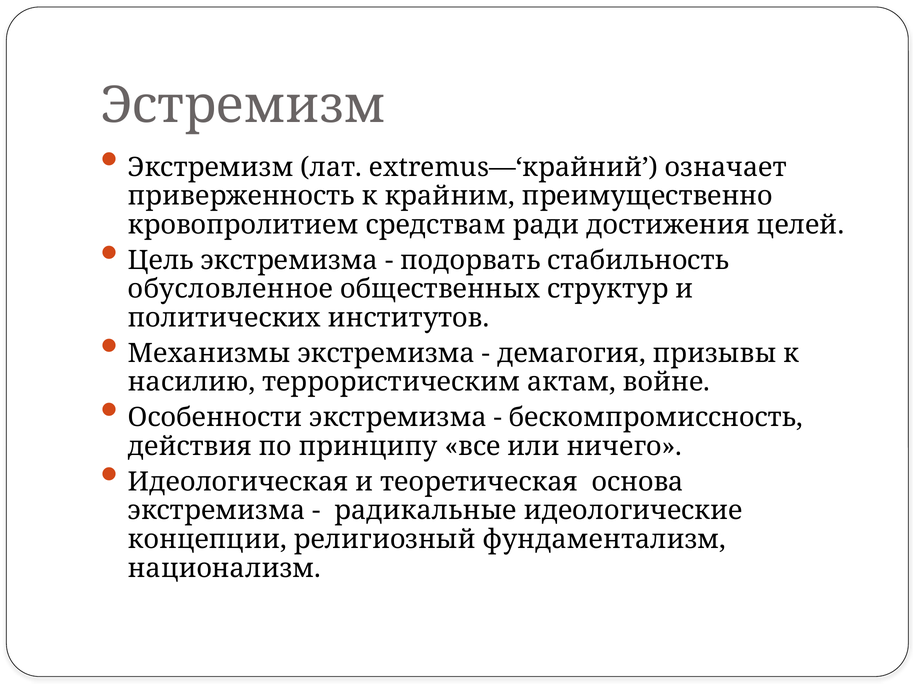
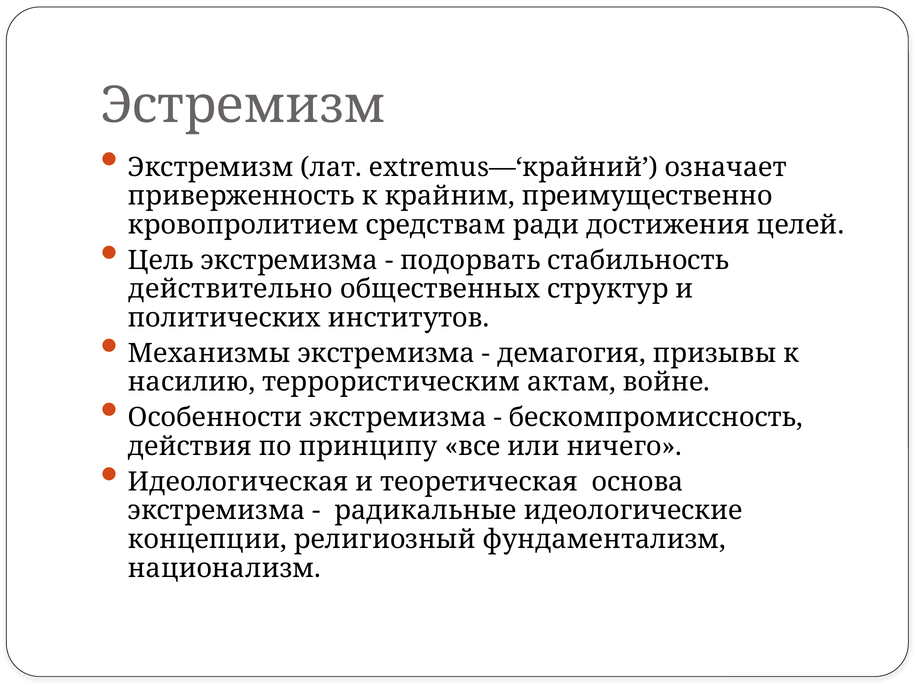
обусловленное: обусловленное -> действительно (231, 289)
